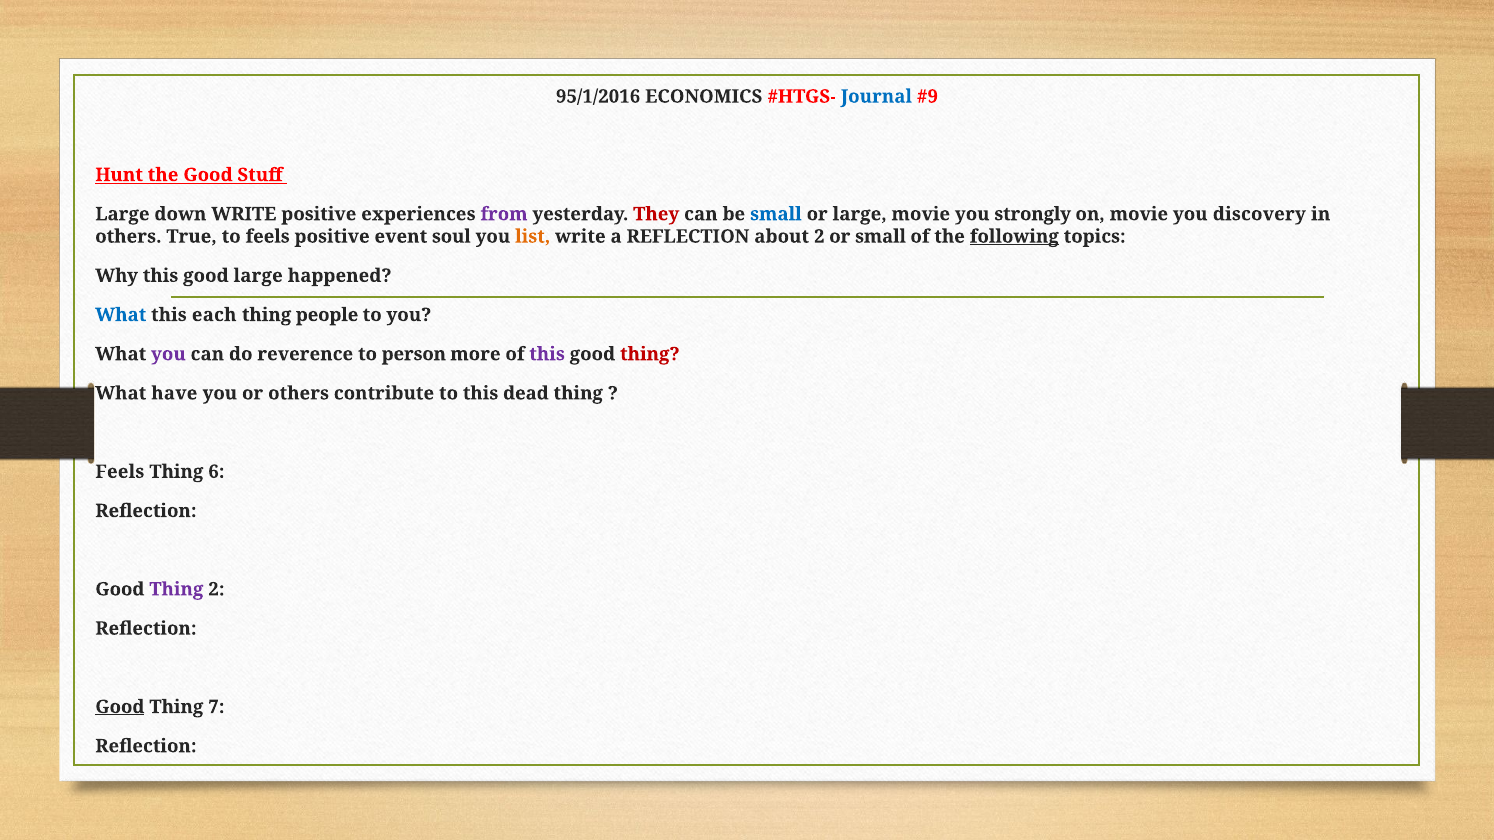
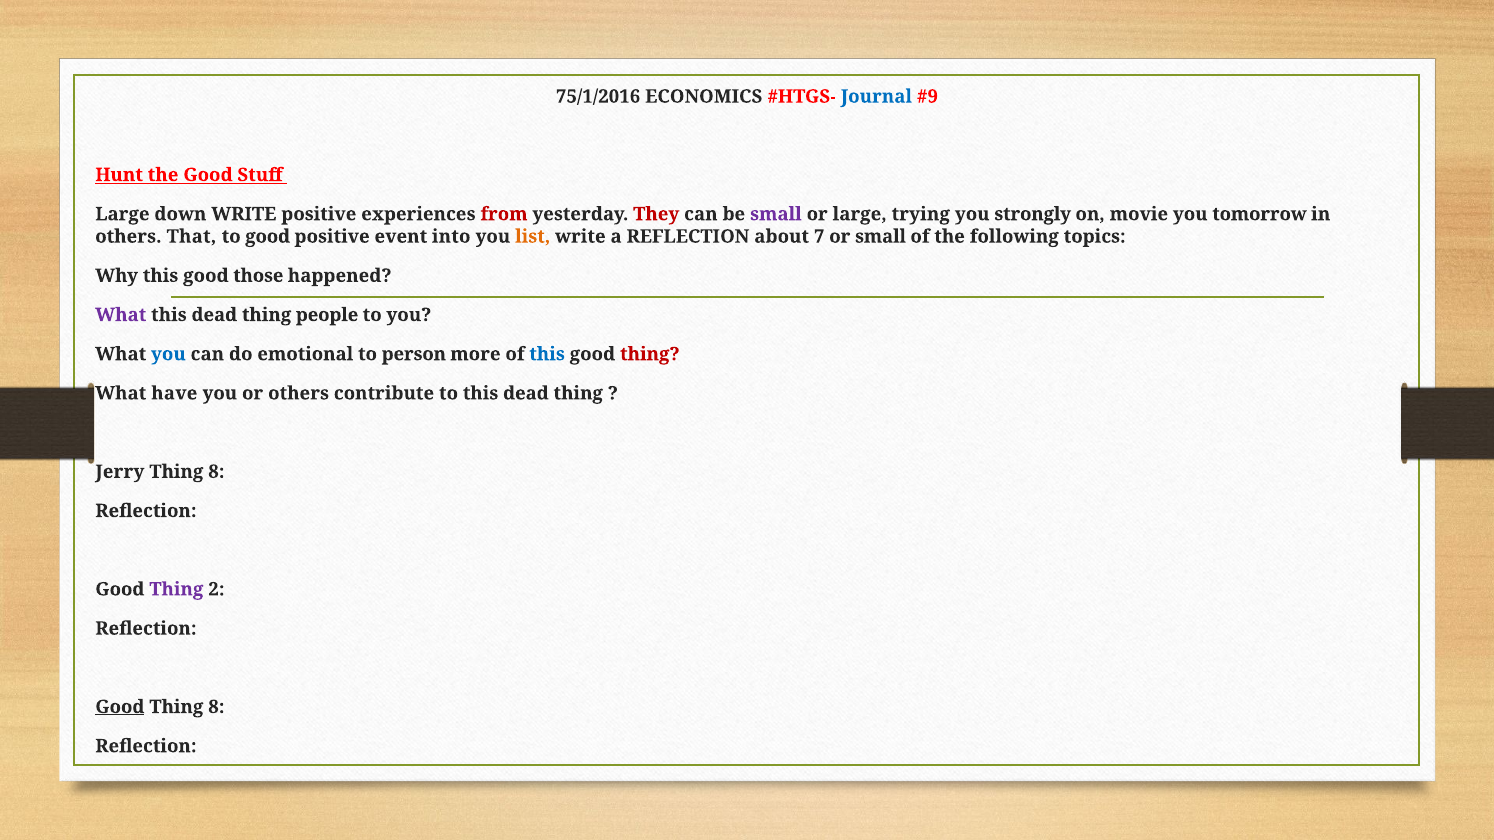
95/1/2016: 95/1/2016 -> 75/1/2016 (598, 97)
from colour: purple -> red (504, 214)
small colour: blue -> purple (776, 214)
large movie: movie -> trying (921, 214)
discovery: discovery -> tomorrow (1259, 214)
True: True -> That (191, 237)
to feels: feels -> good (268, 237)
soul: soul -> into (451, 237)
about 2: 2 -> 7 (819, 237)
following underline: present -> none (1014, 237)
good large: large -> those (258, 276)
What colour: blue -> purple (121, 315)
each: each -> dead (214, 315)
you colour: purple -> blue (168, 354)
reverence: reverence -> emotional (305, 354)
this colour: purple -> blue (547, 354)
Feels: Feels -> Jerry (120, 472)
6: 6 -> 8 (216, 472)
7: 7 -> 8 (216, 707)
